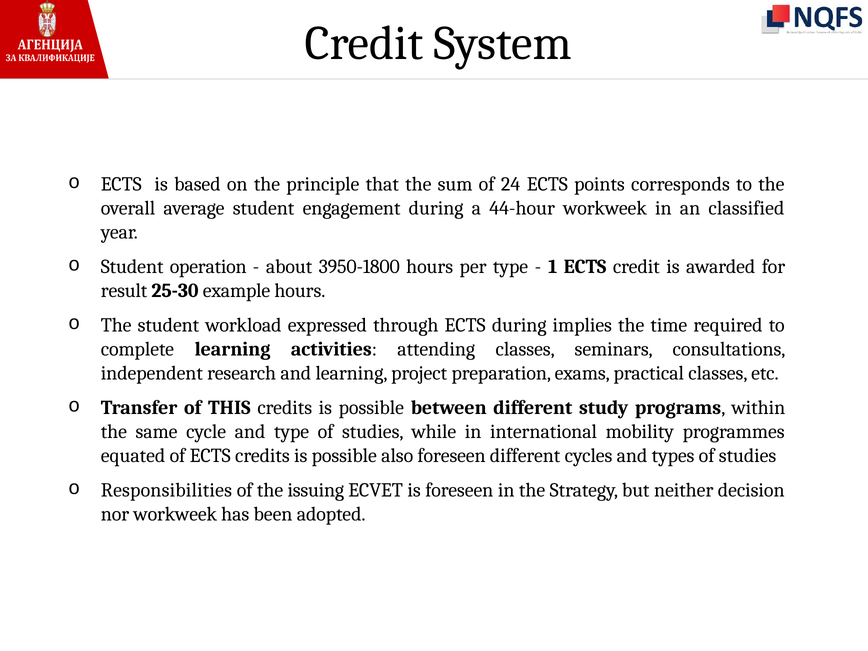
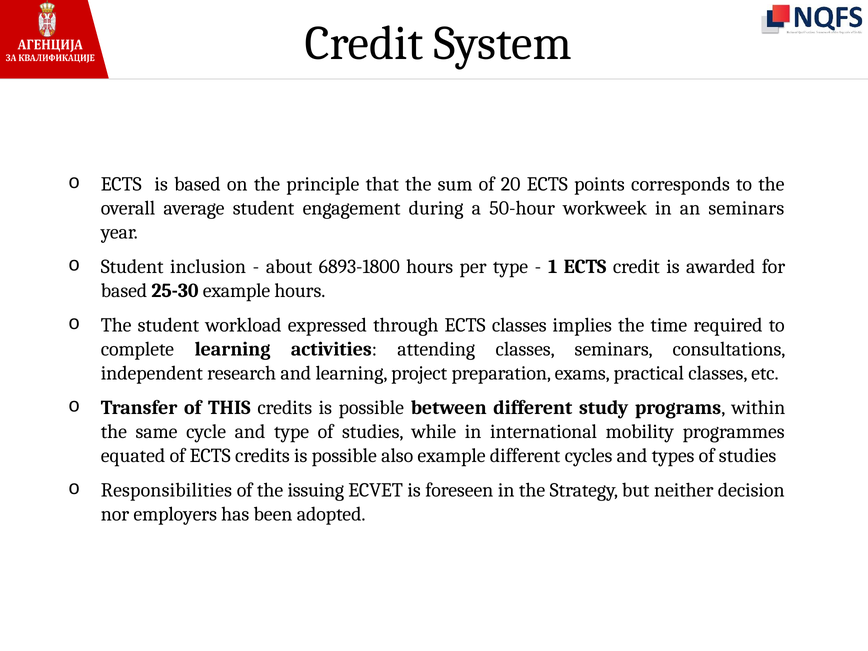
24: 24 -> 20 (511, 184)
44-hour: 44-hour -> 50-hour (522, 208)
an classified: classified -> seminars (746, 208)
operation: operation -> inclusion (208, 267)
3950-1800: 3950-1800 -> 6893-1800 (359, 267)
result: result -> based (124, 291)
ECTS during: during -> classes (519, 325)
also foreseen: foreseen -> example (452, 456)
nor workweek: workweek -> employers (175, 514)
